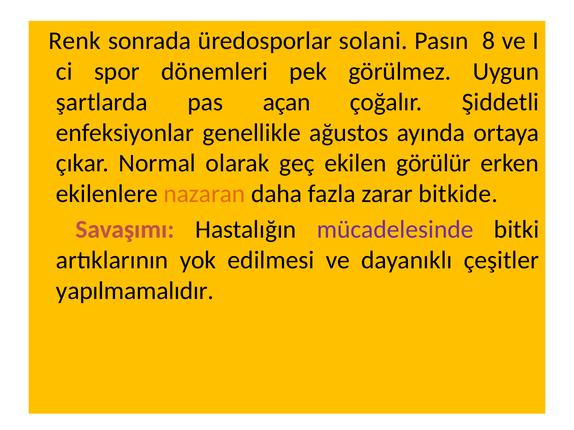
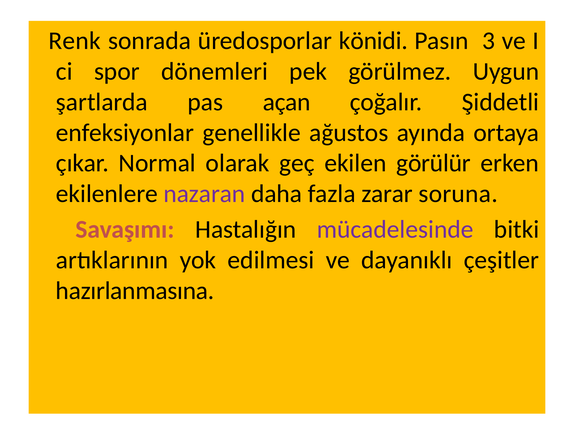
solani: solani -> könidi (373, 41)
8: 8 -> 3 (489, 41)
nazaran colour: orange -> purple (204, 194)
bitkide: bitkide -> soruna (458, 194)
yapılmamalıdır: yapılmamalıdır -> hazırlanmasına (135, 291)
